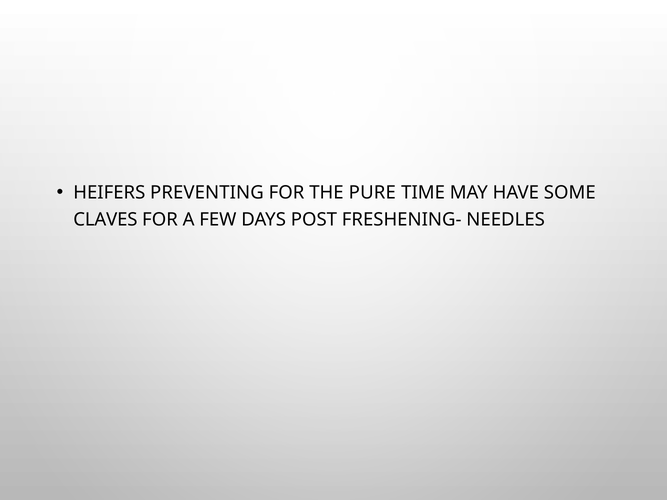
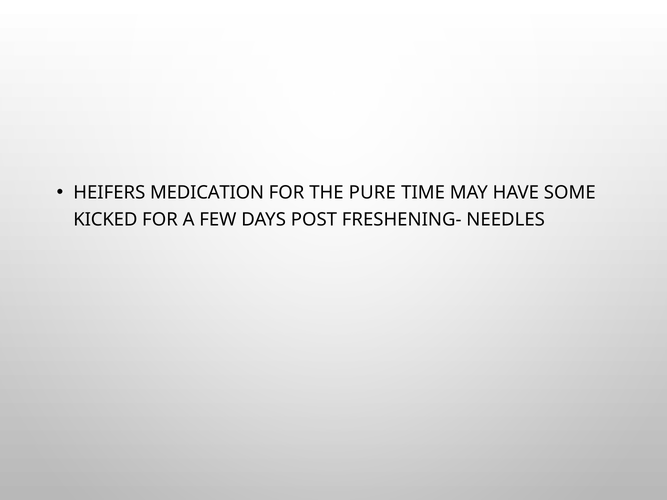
PREVENTING: PREVENTING -> MEDICATION (207, 193)
CLAVES: CLAVES -> KICKED (105, 220)
